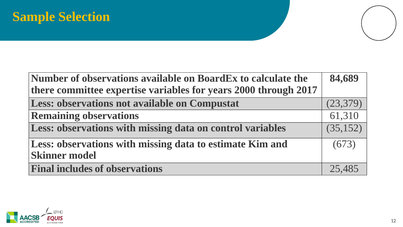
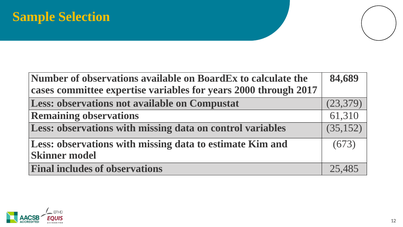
there: there -> cases (43, 90)
